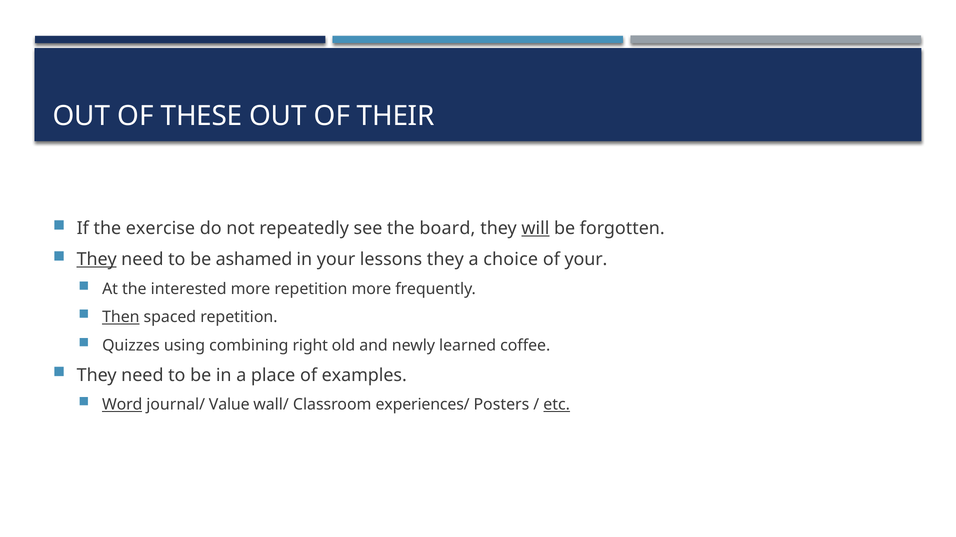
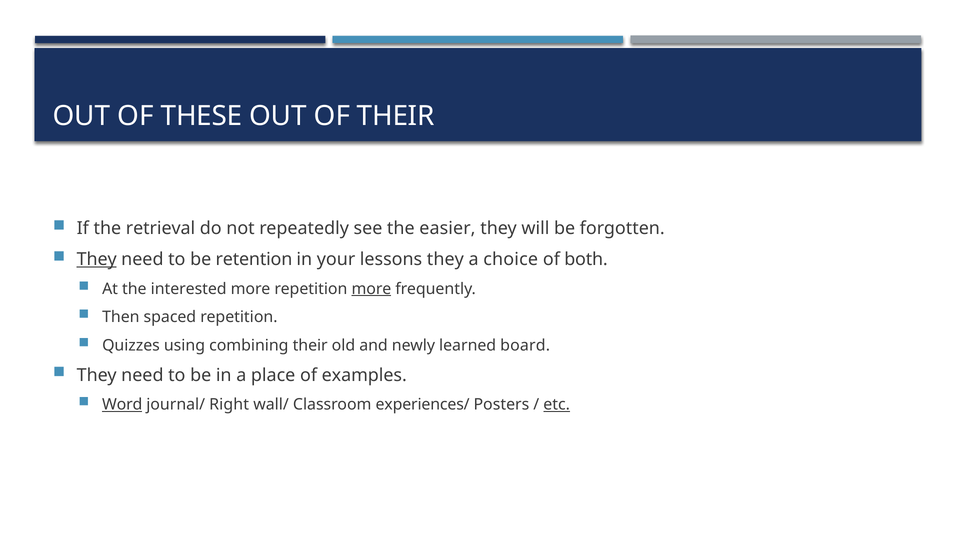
exercise: exercise -> retrieval (161, 229)
board: board -> easier (447, 229)
will underline: present -> none (535, 229)
ashamed: ashamed -> retention (254, 260)
of your: your -> both (586, 260)
more underline: none -> present (371, 289)
Then underline: present -> none (121, 317)
combining right: right -> their (310, 346)
coffee: coffee -> board (525, 346)
Value: Value -> Right (229, 405)
